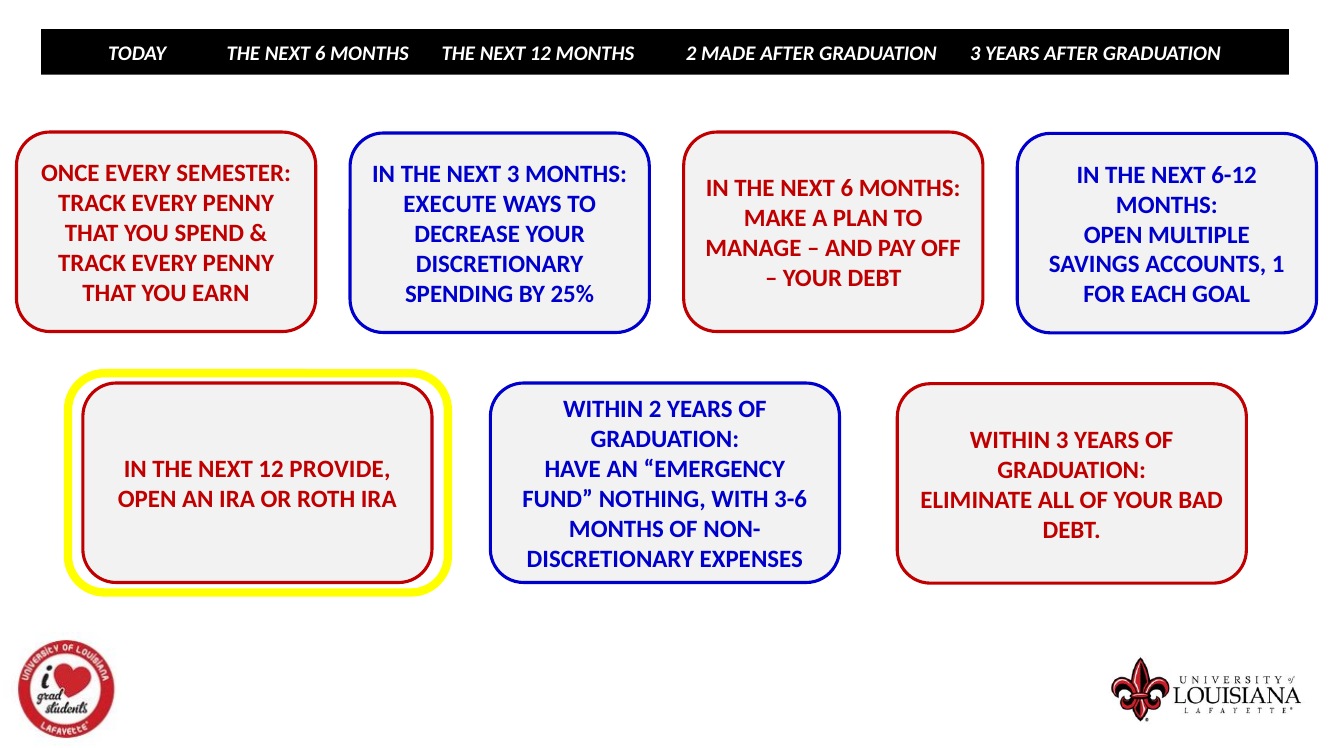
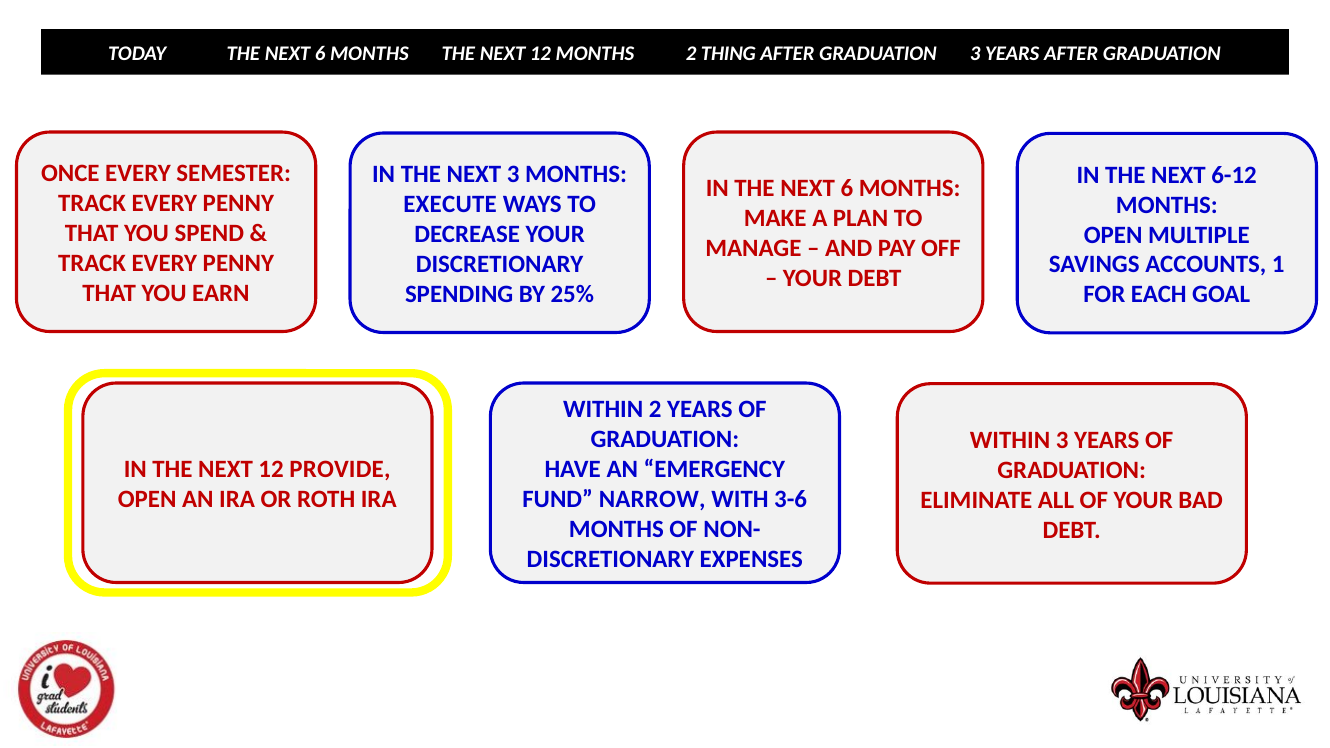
MADE: MADE -> THING (728, 53)
NOTHING: NOTHING -> NARROW (652, 500)
